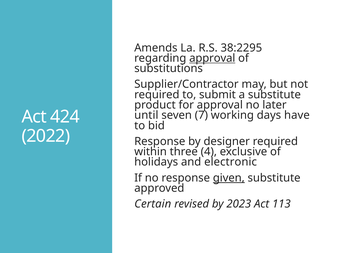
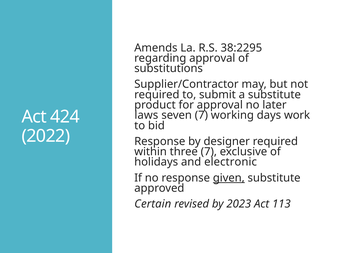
approval underline: present -> none (212, 58)
until: until -> laws (146, 115)
have: have -> work (297, 115)
three 4: 4 -> 7 (209, 152)
